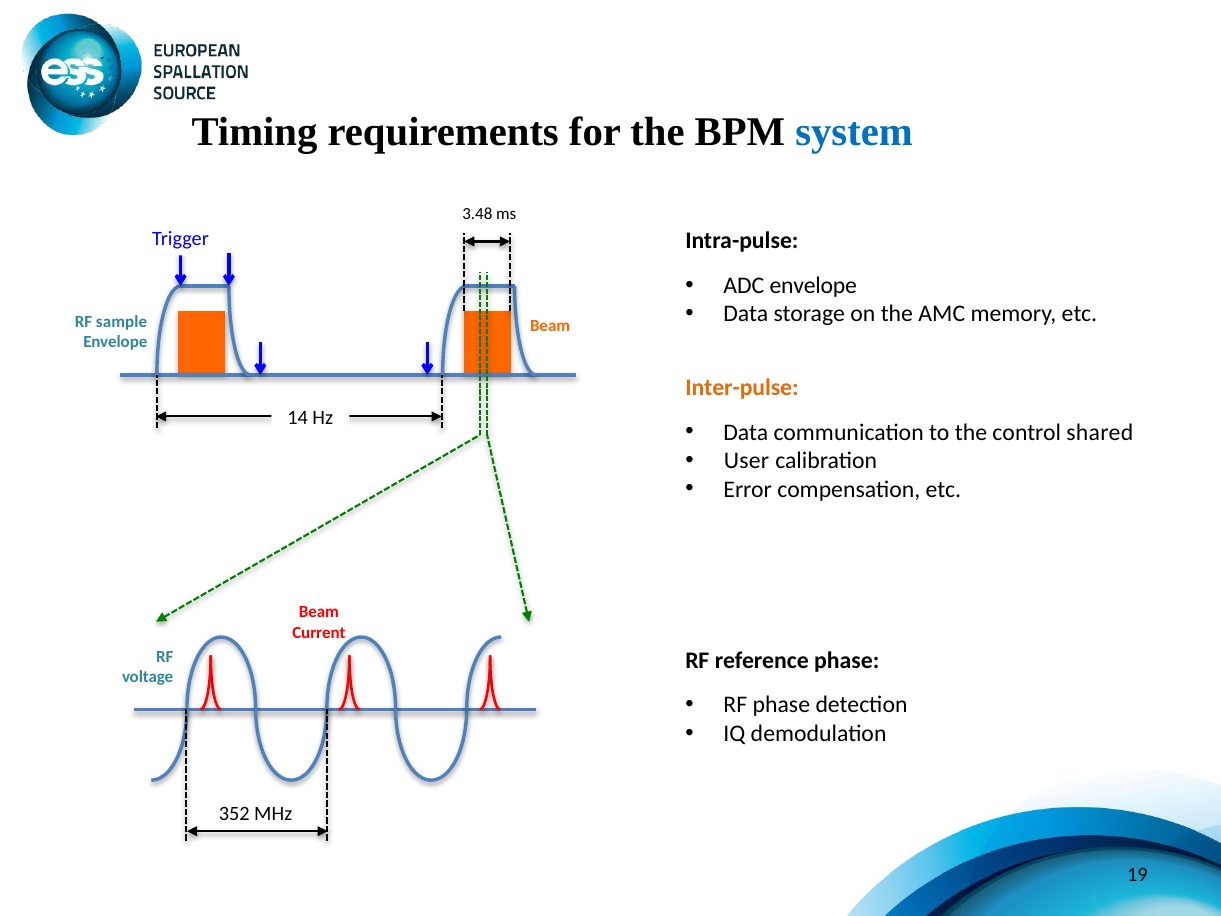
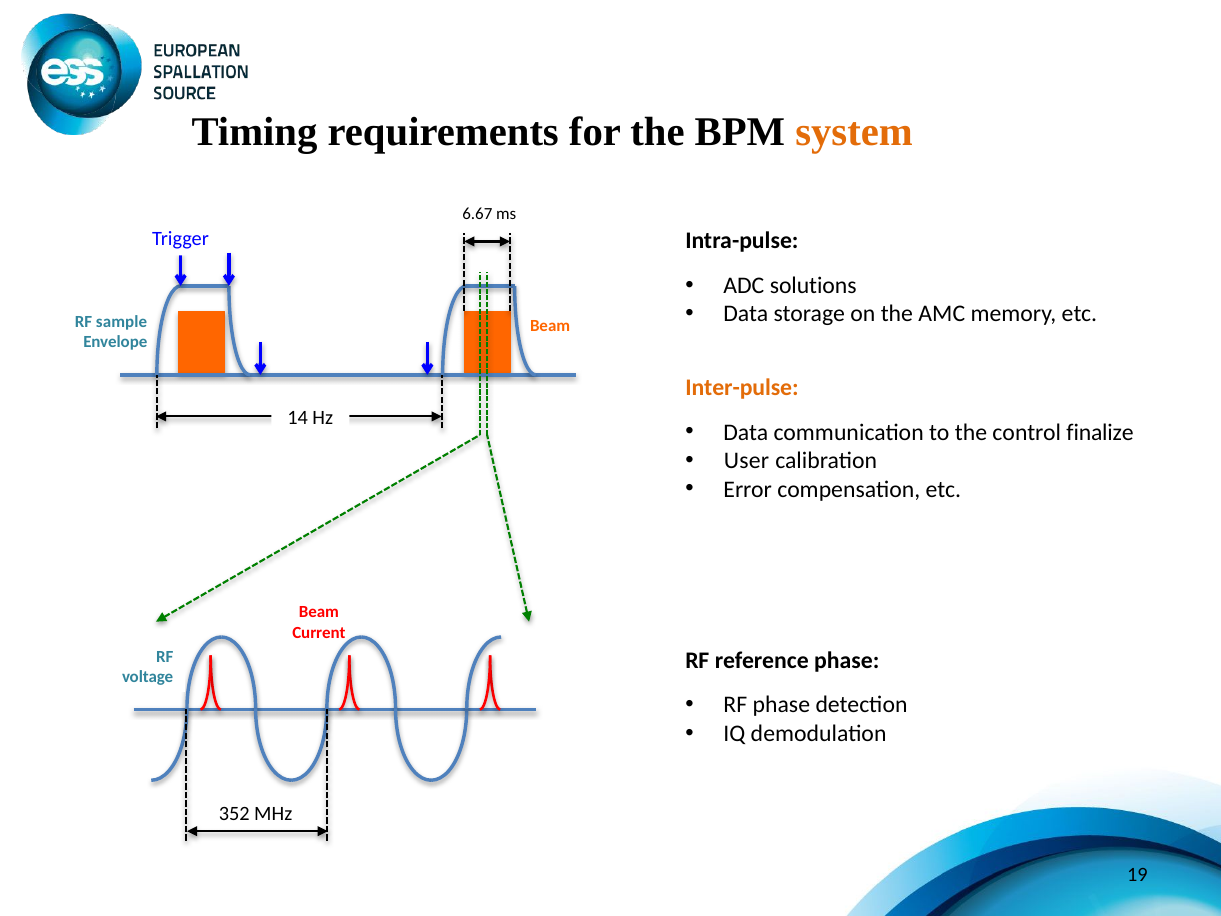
system colour: blue -> orange (854, 132)
3.48: 3.48 -> 6.67 (477, 214)
ADC envelope: envelope -> solutions (813, 286)
shared: shared -> finalize (1100, 432)
